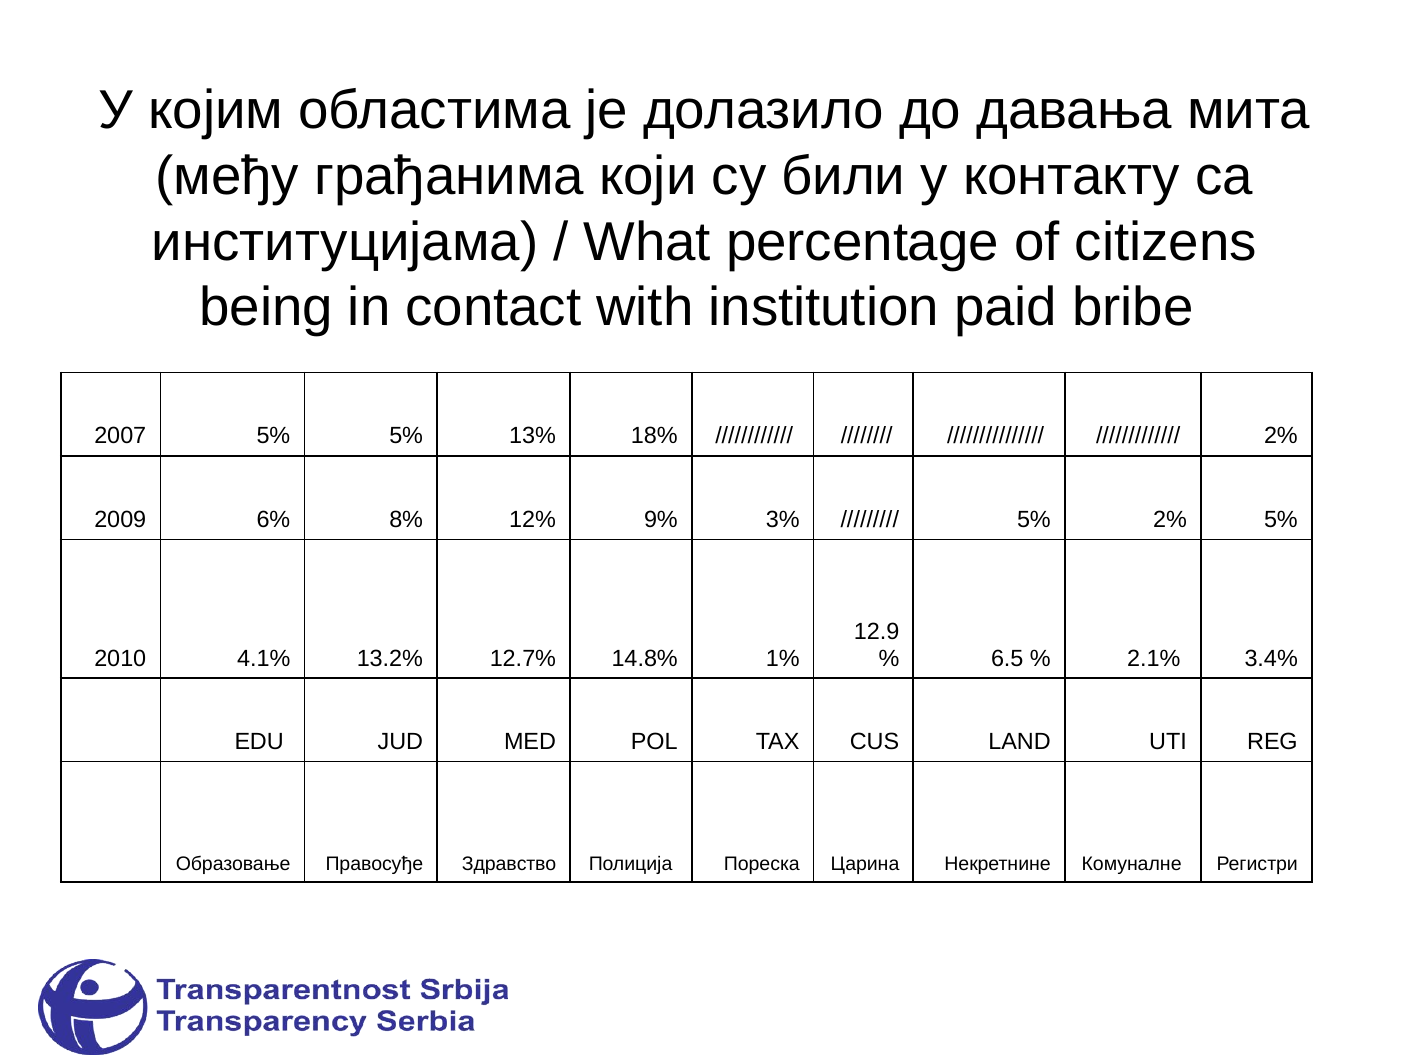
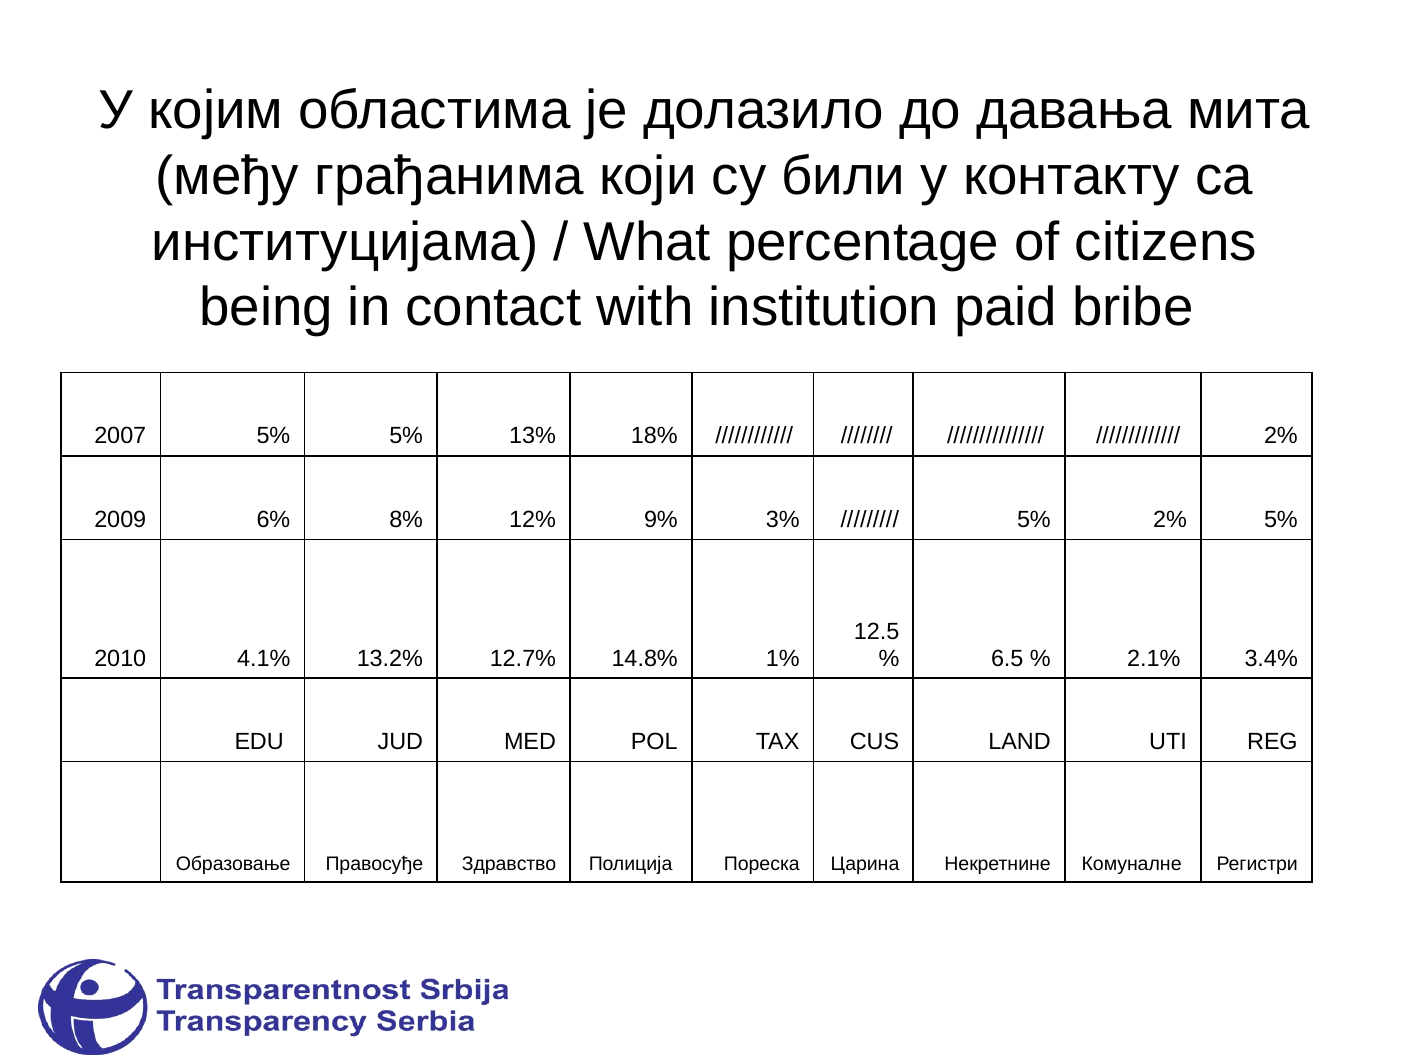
12.9: 12.9 -> 12.5 (877, 632)
